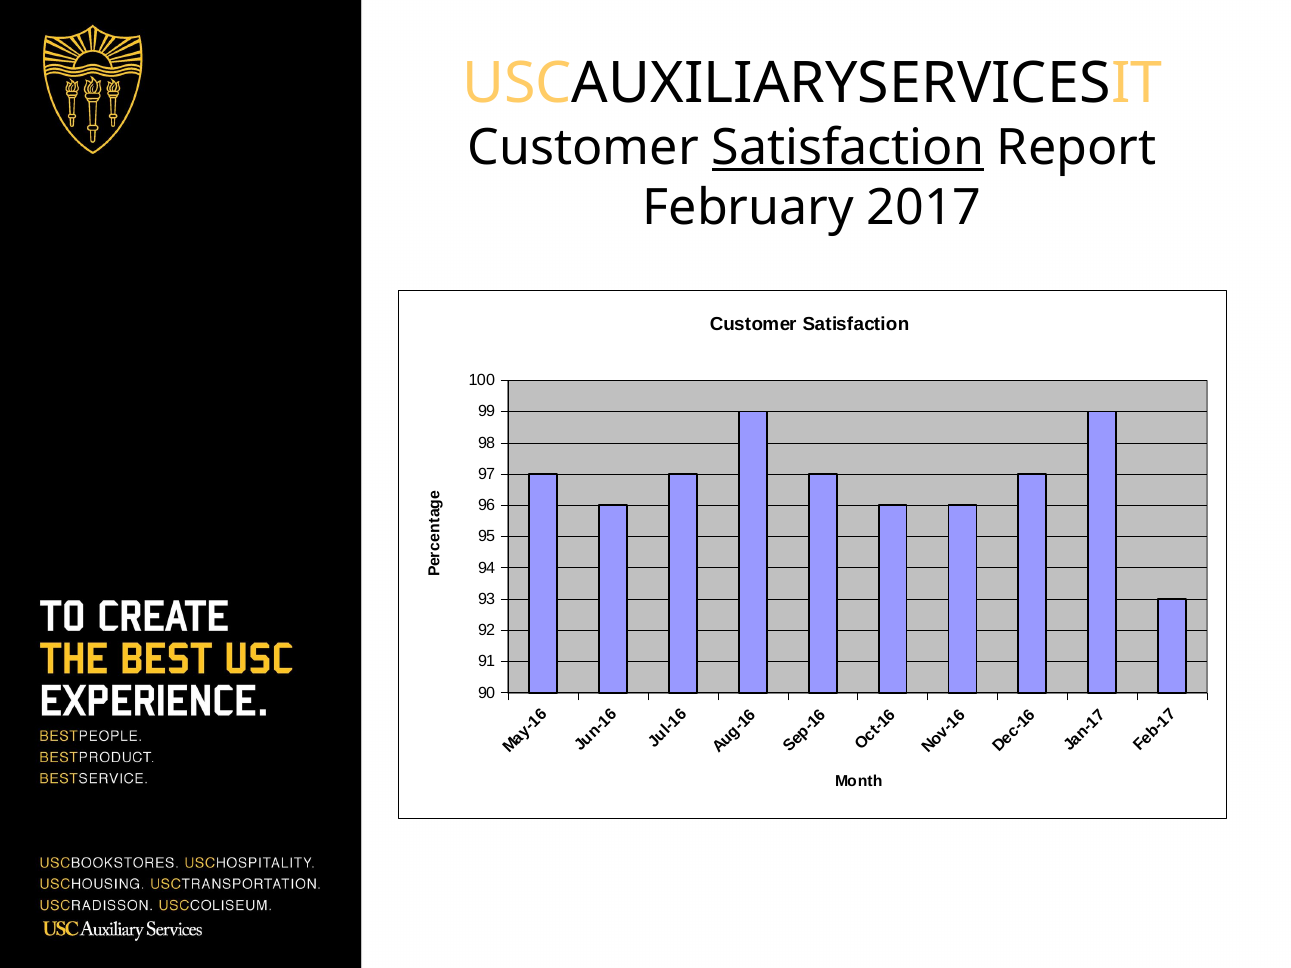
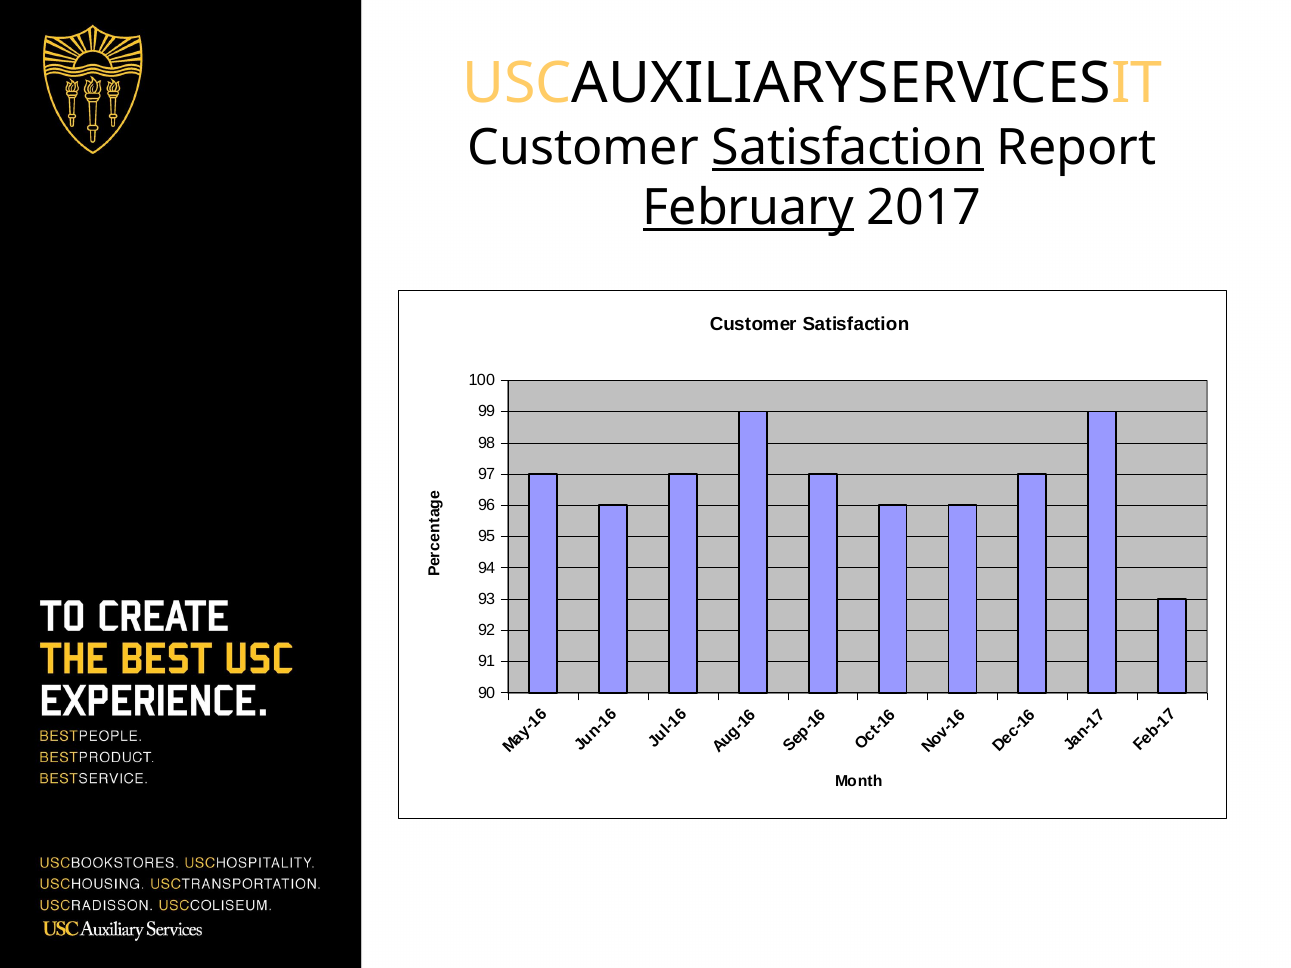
February underline: none -> present (748, 208)
